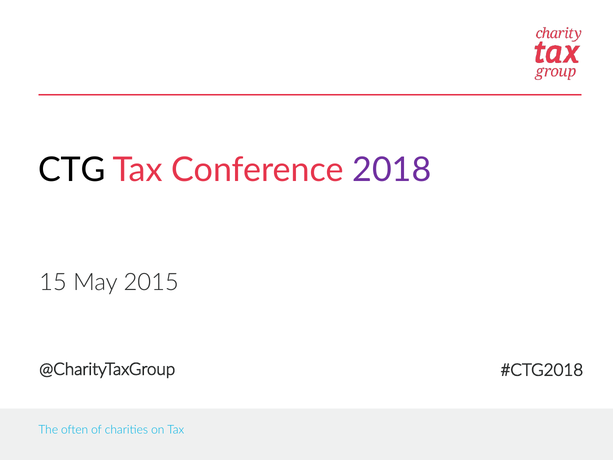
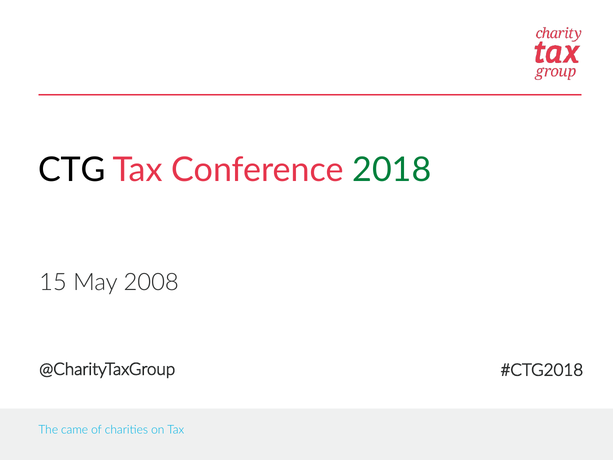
2018 colour: purple -> green (392, 170)
2015: 2015 -> 2008 (151, 282)
often: often -> came (75, 430)
